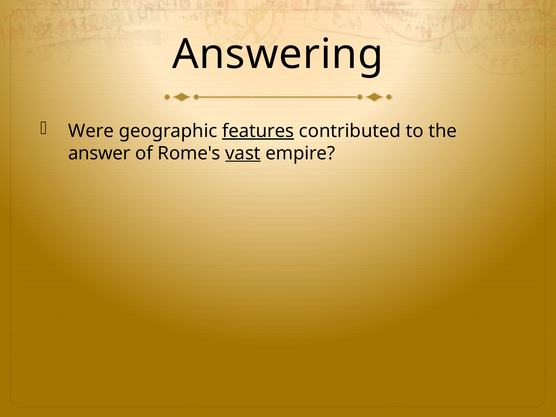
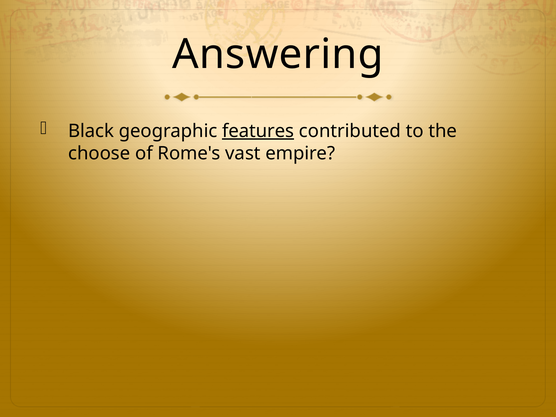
Were: Were -> Black (91, 131)
answer: answer -> choose (99, 153)
vast underline: present -> none (243, 153)
